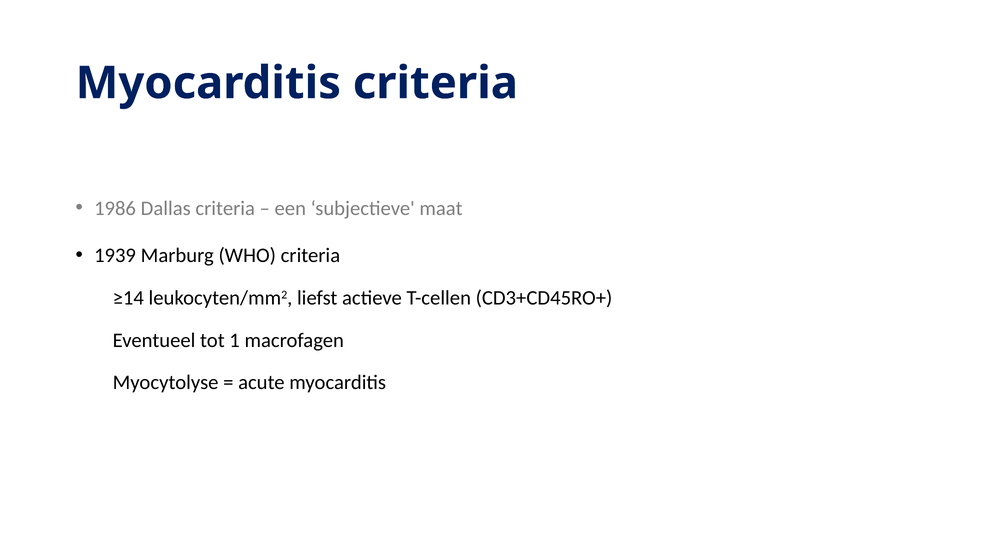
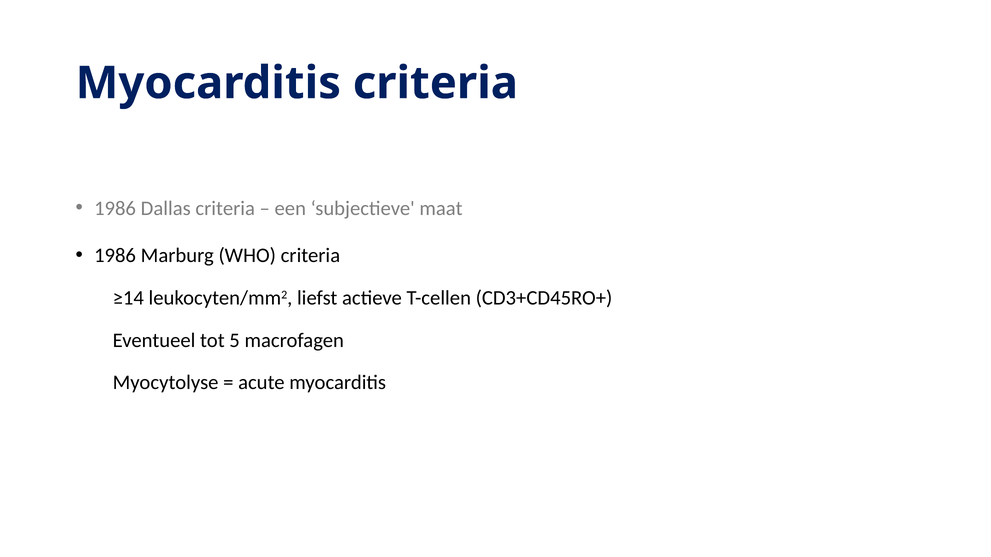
1939: 1939 -> 1986 (115, 256)
1: 1 -> 5 (235, 340)
